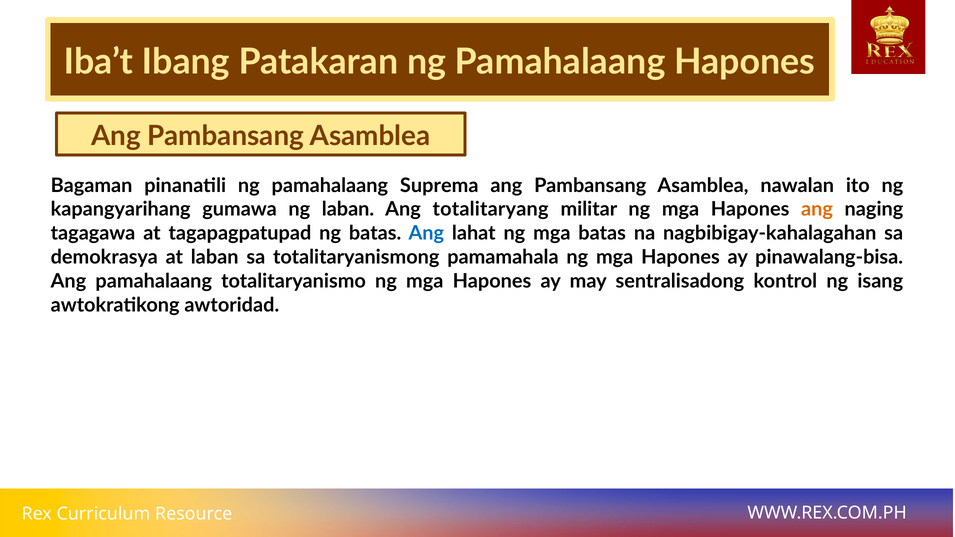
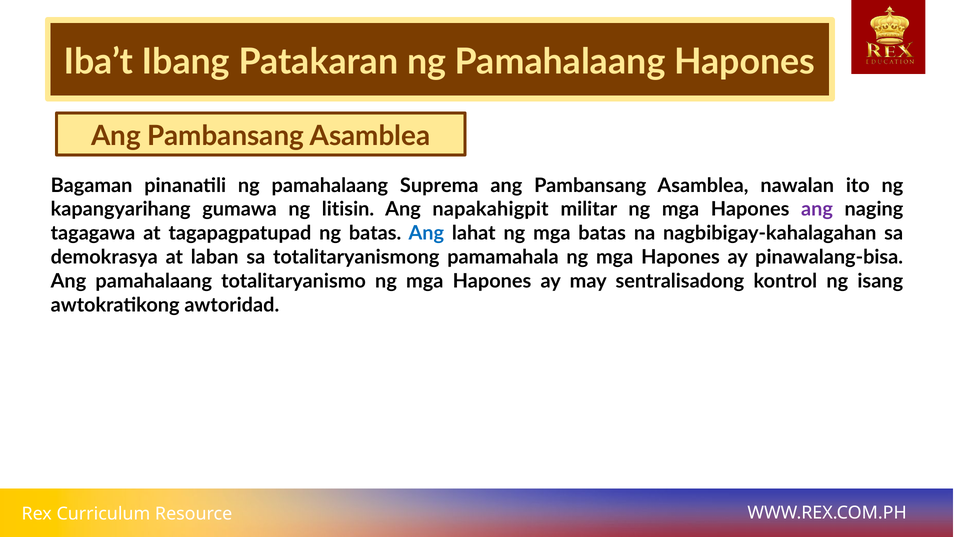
ng laban: laban -> litisin (348, 209)
totalitaryang: totalitaryang -> napakahigpit (491, 209)
ang colour: orange -> purple (817, 209)
